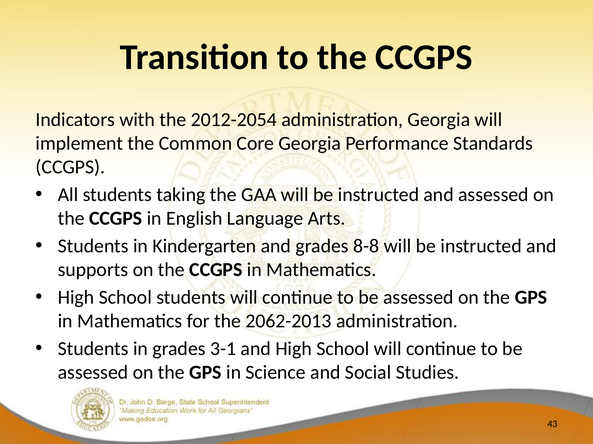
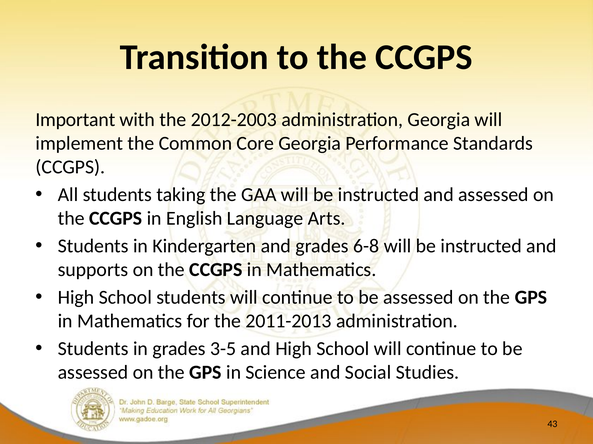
Indicators: Indicators -> Important (75, 120)
2012-2054: 2012-2054 -> 2012-2003 (234, 120)
8-8: 8-8 -> 6-8 (366, 246)
2062-2013: 2062-2013 -> 2011-2013 (288, 322)
3-1: 3-1 -> 3-5 (223, 349)
